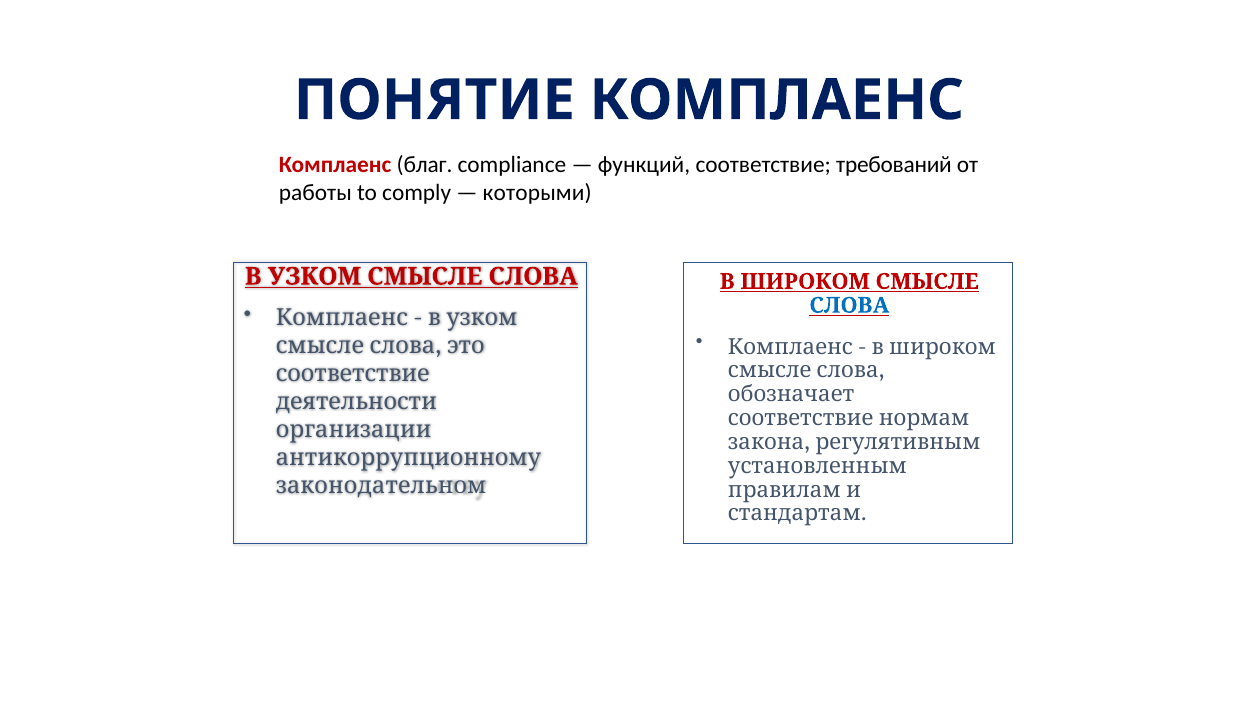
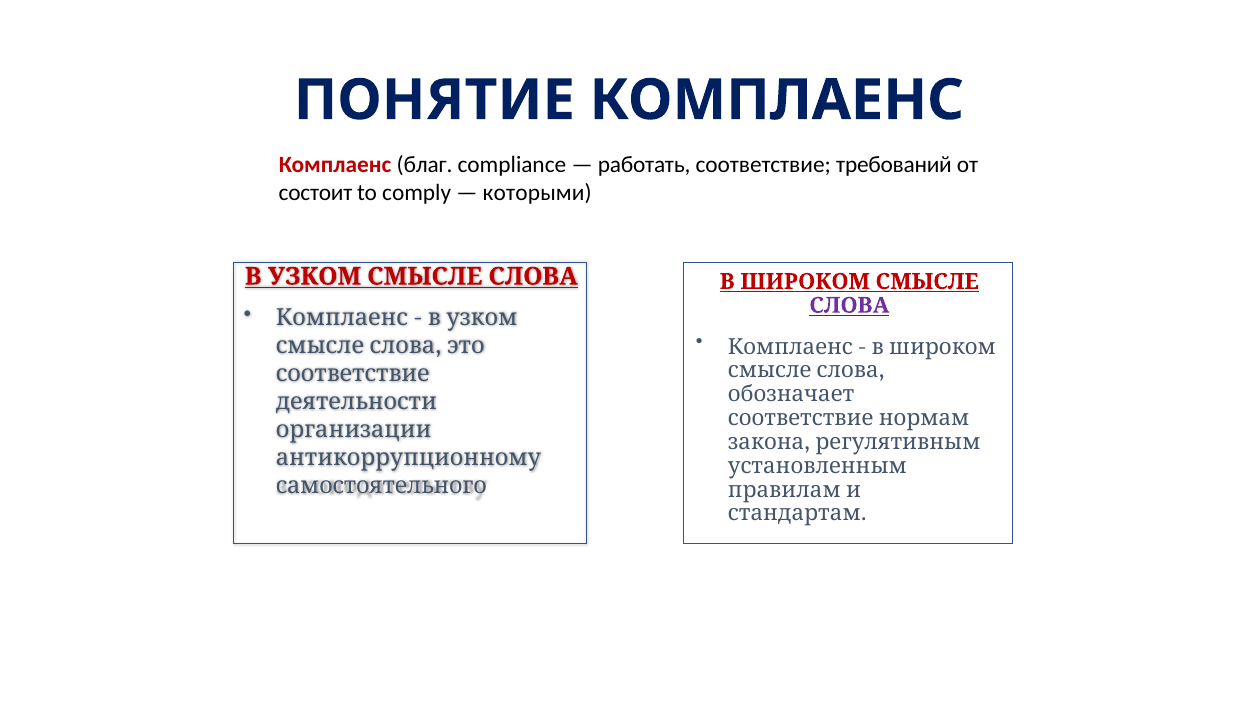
функций: функций -> работать (644, 165)
работы: работы -> состоит (316, 193)
СЛОВА colour: blue -> purple (849, 305)
законодательном: законодательном -> самостоятельного (381, 486)
